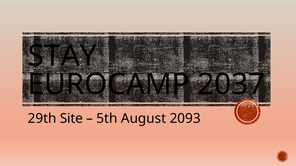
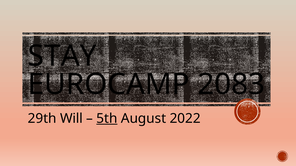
2037: 2037 -> 2083 (231, 85)
Site: Site -> Will (71, 119)
5th underline: none -> present (107, 119)
2093: 2093 -> 2022 (185, 119)
